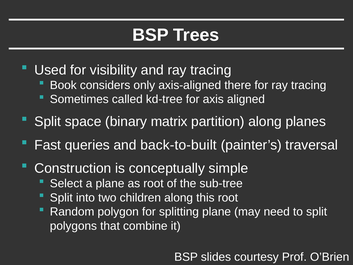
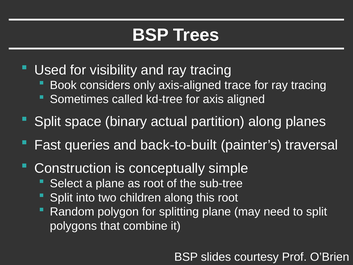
there: there -> trace (238, 85)
matrix: matrix -> actual (169, 122)
